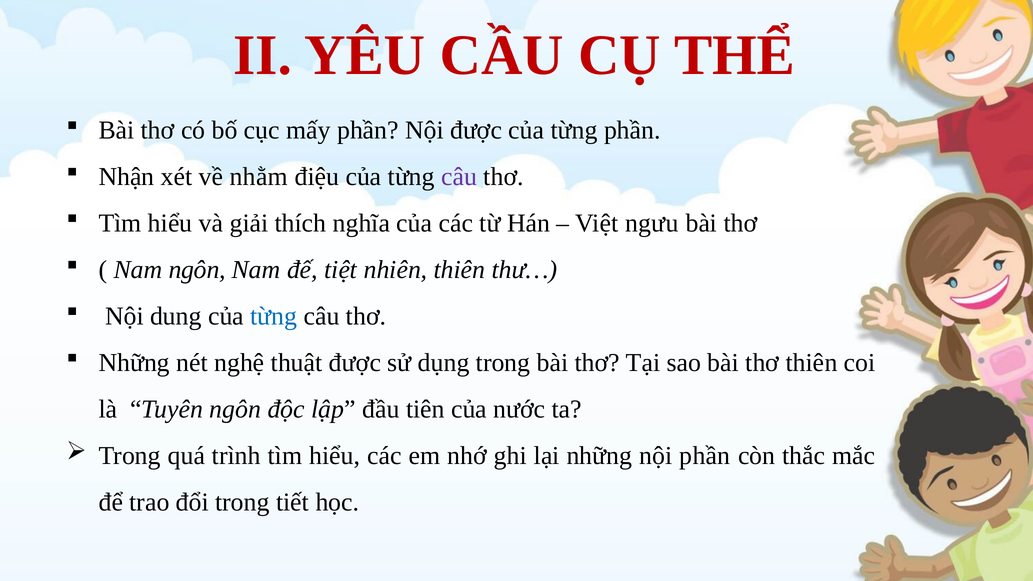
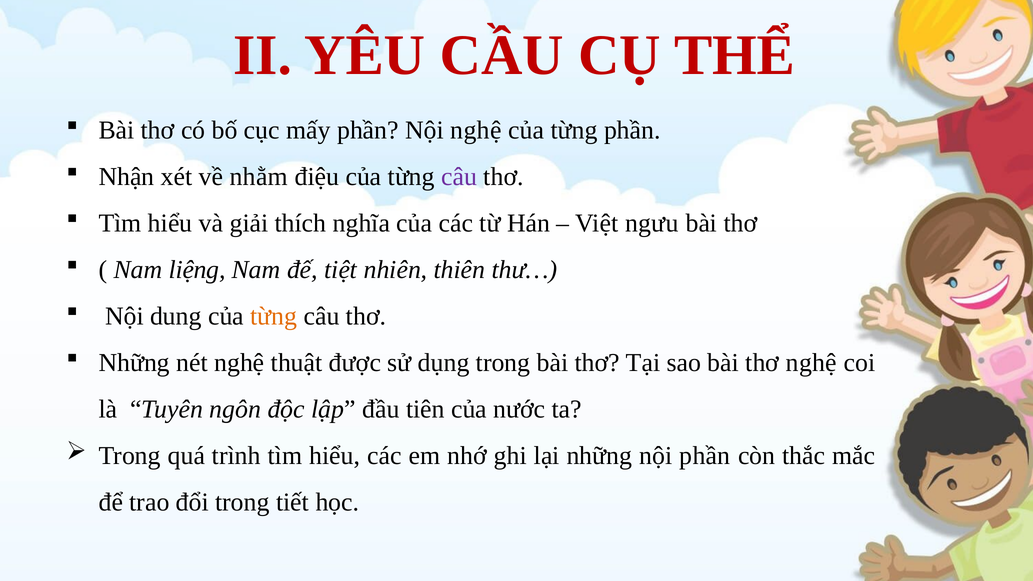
Nội được: được -> nghệ (476, 130)
Nam ngôn: ngôn -> liệng (197, 270)
từng colour: blue -> orange (274, 316)
thơ thiên: thiên -> nghệ (811, 363)
